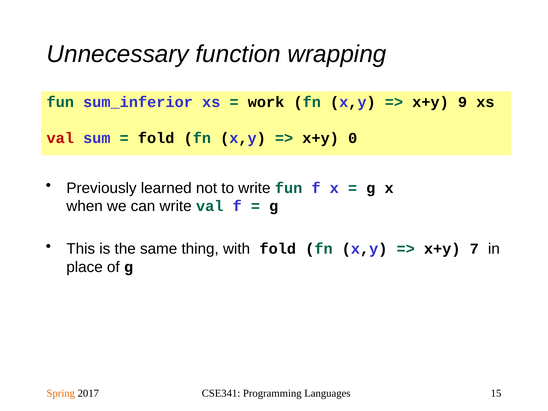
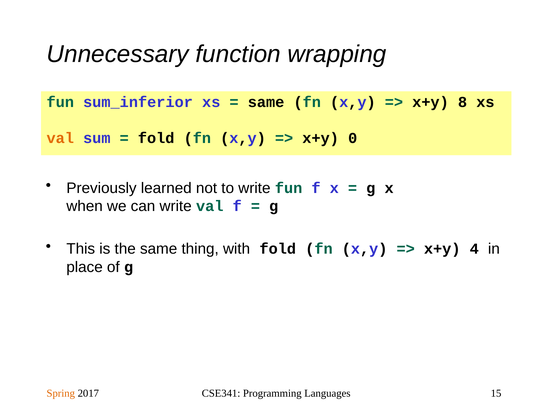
work: work -> same (266, 102)
9: 9 -> 8 (463, 102)
val colour: red -> orange (60, 138)
7: 7 -> 4 (474, 249)
